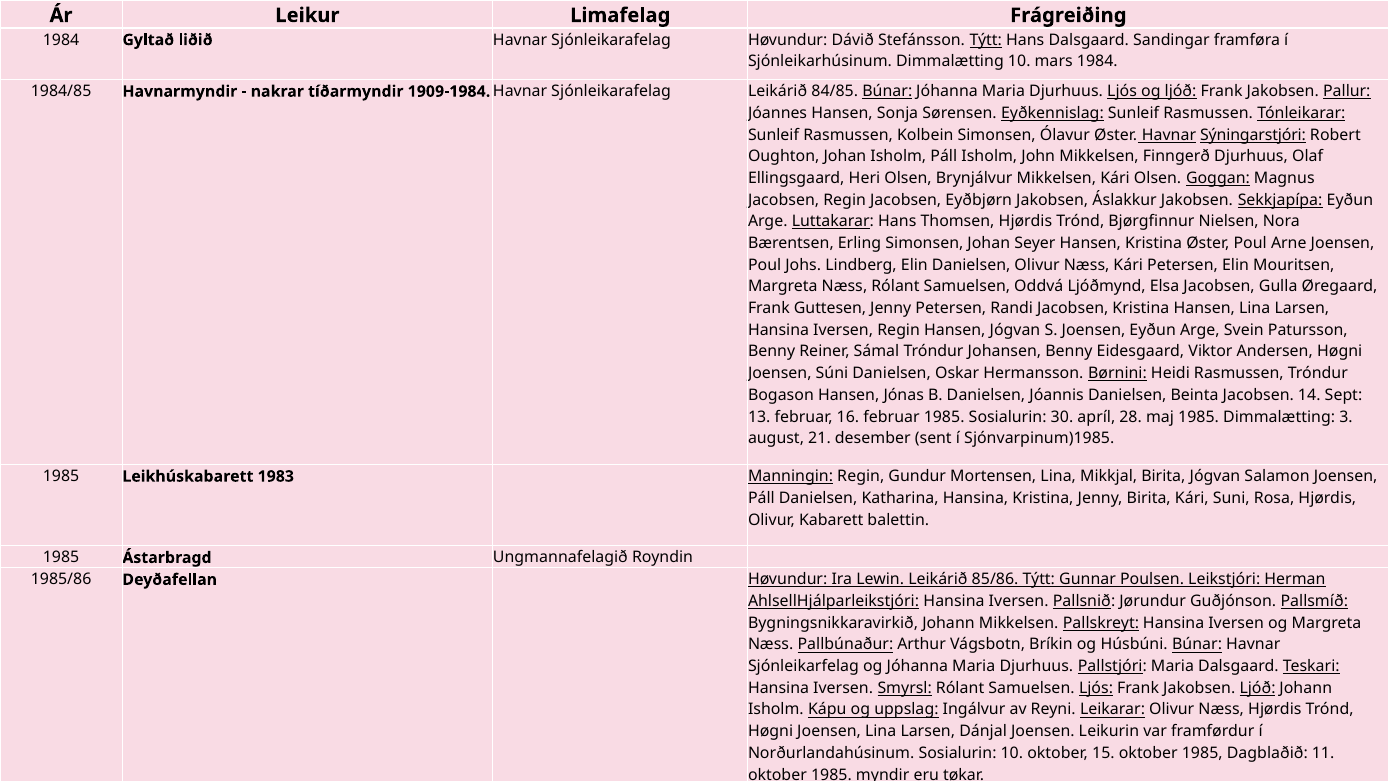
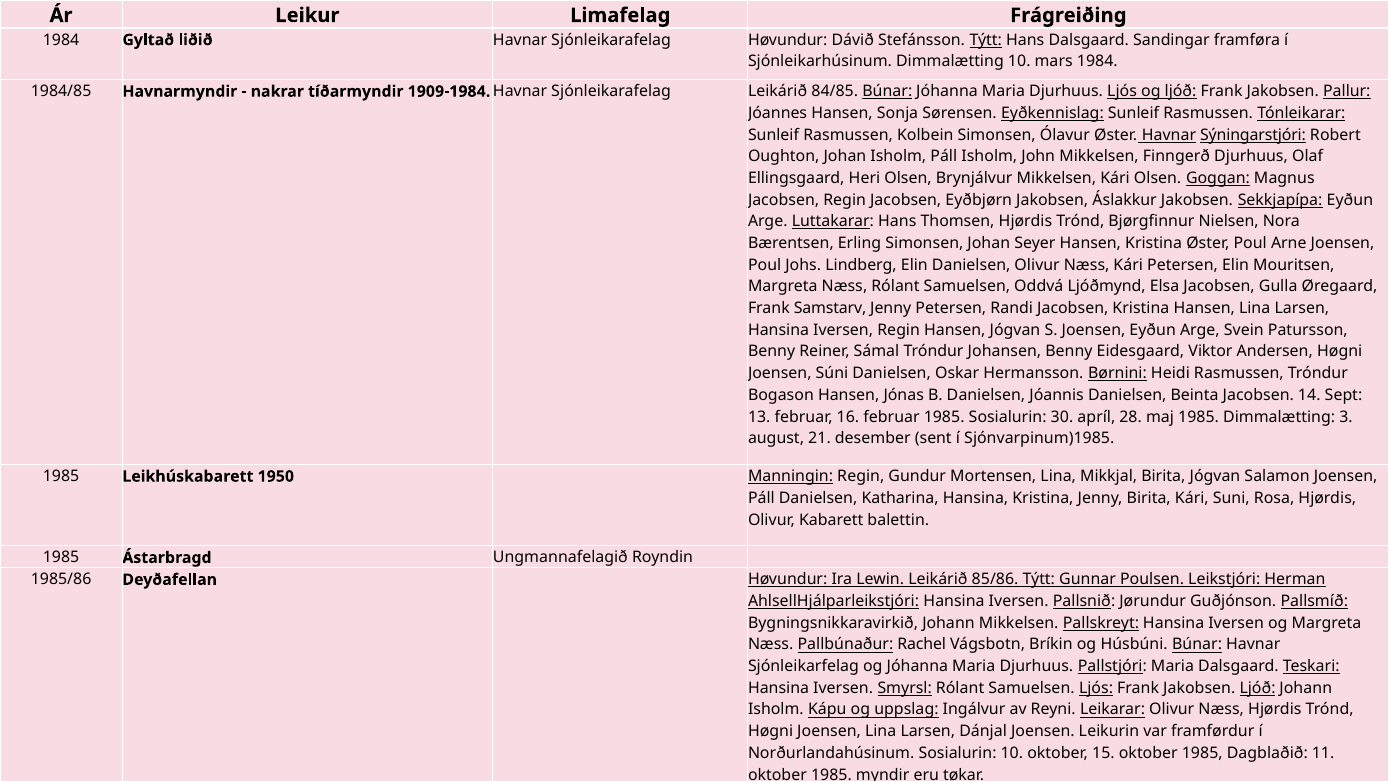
Guttesen: Guttesen -> Samstarv (830, 308)
1983: 1983 -> 1950 (276, 477)
Arthur: Arthur -> Rachel (922, 645)
